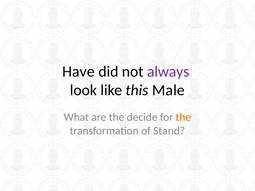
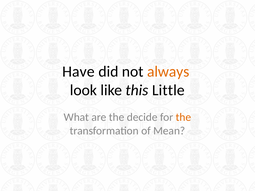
always colour: purple -> orange (168, 72)
Male: Male -> Little (168, 90)
Stand: Stand -> Mean (169, 131)
